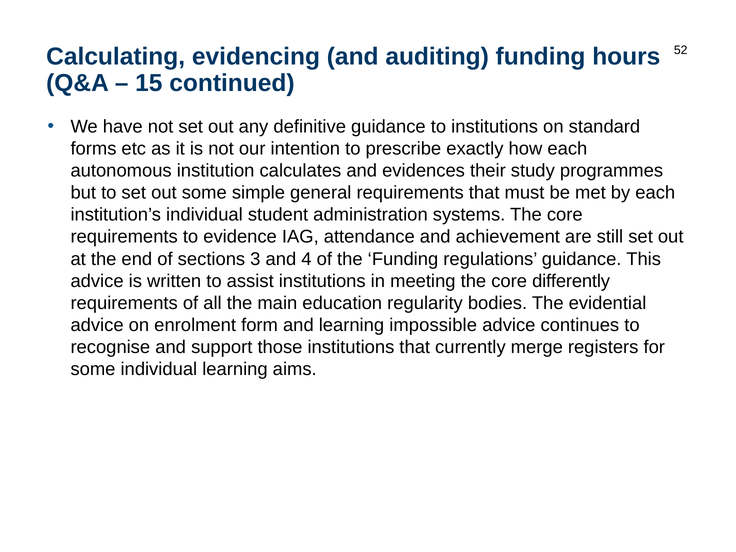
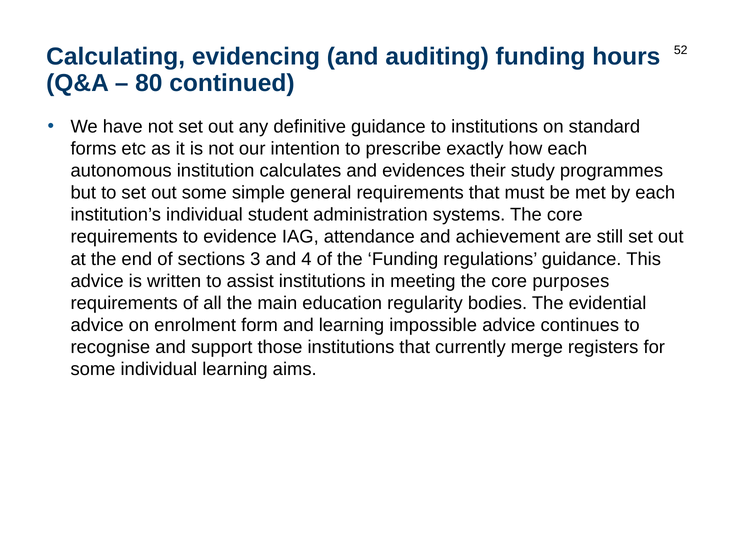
15: 15 -> 80 (149, 83)
differently: differently -> purposes (571, 281)
